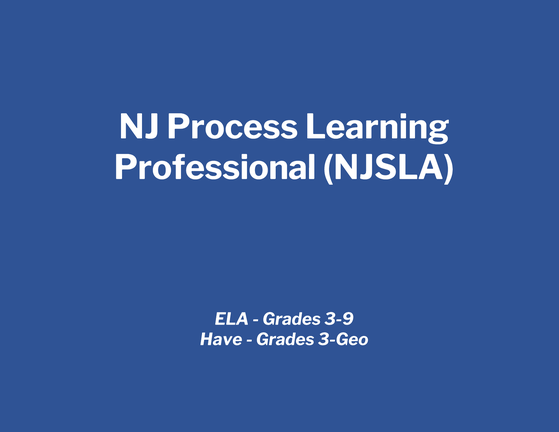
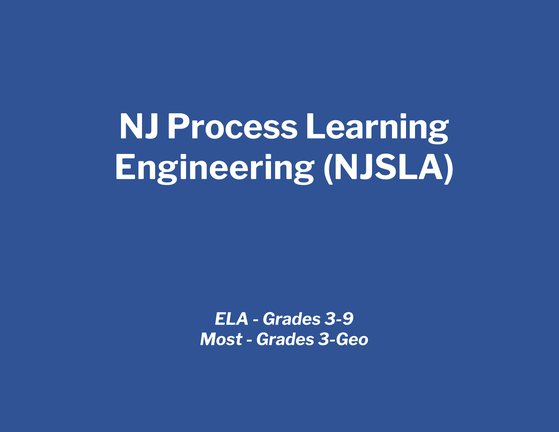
Professional: Professional -> Engineering (215, 168)
Have: Have -> Most (221, 339)
